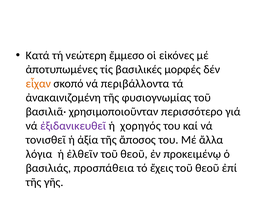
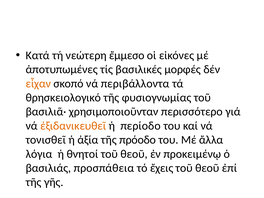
ἀνακαινιζομένη: ἀνακαινιζομένη -> θρησκειολογικό (63, 98)
ἐξιδανικευθεῖ colour: purple -> orange (73, 126)
χορηγός: χορηγός -> περίοδο (141, 126)
ἄποσος: ἄποσος -> πρόοδο (138, 140)
ἐλθεῖν: ἐλθεῖν -> θνητοί (82, 154)
